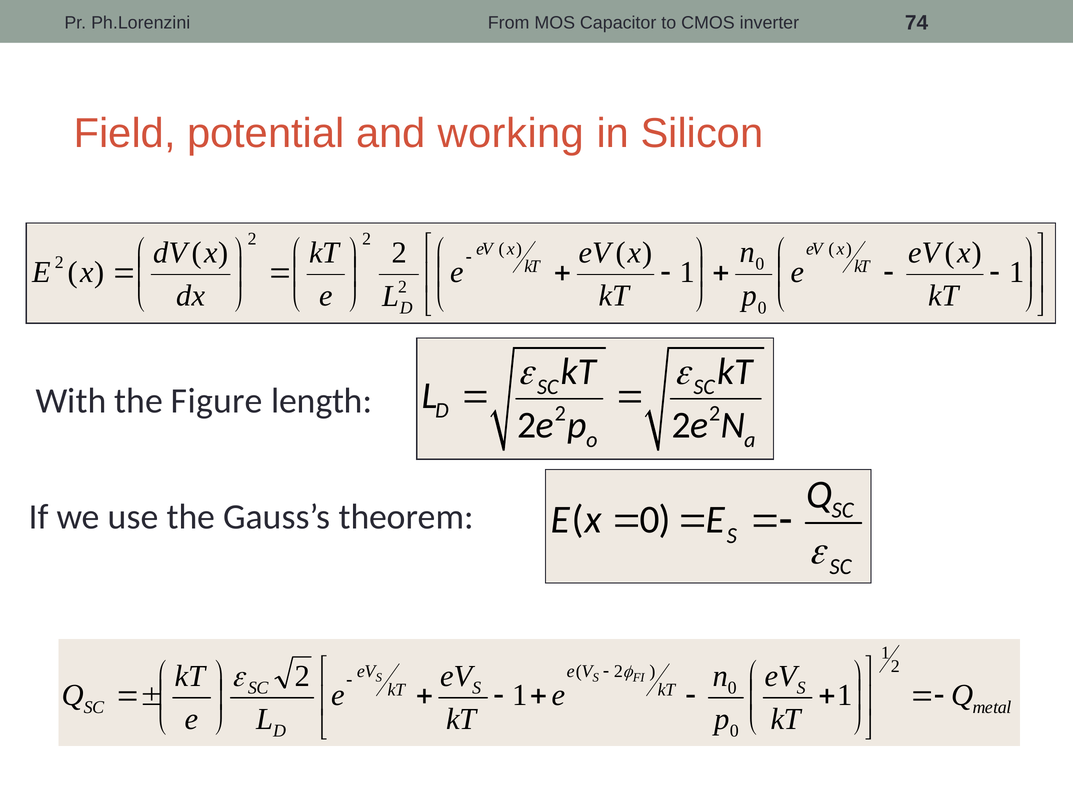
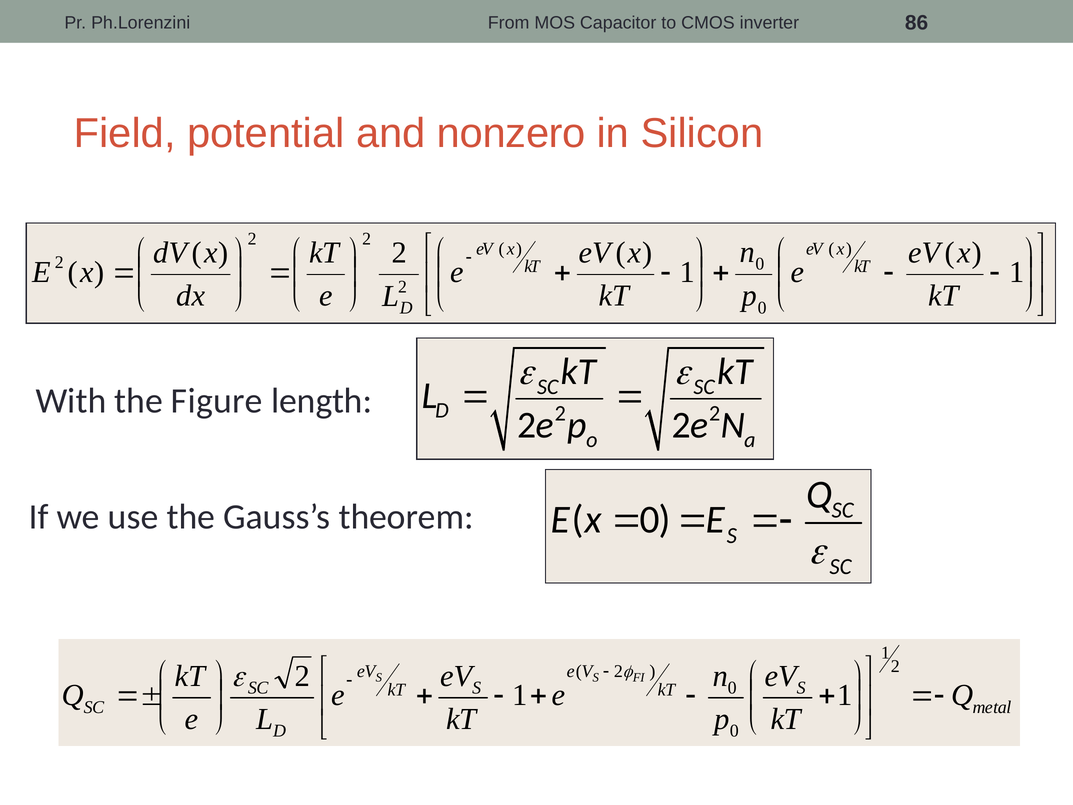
74: 74 -> 86 (917, 23)
working: working -> nonzero (511, 133)
